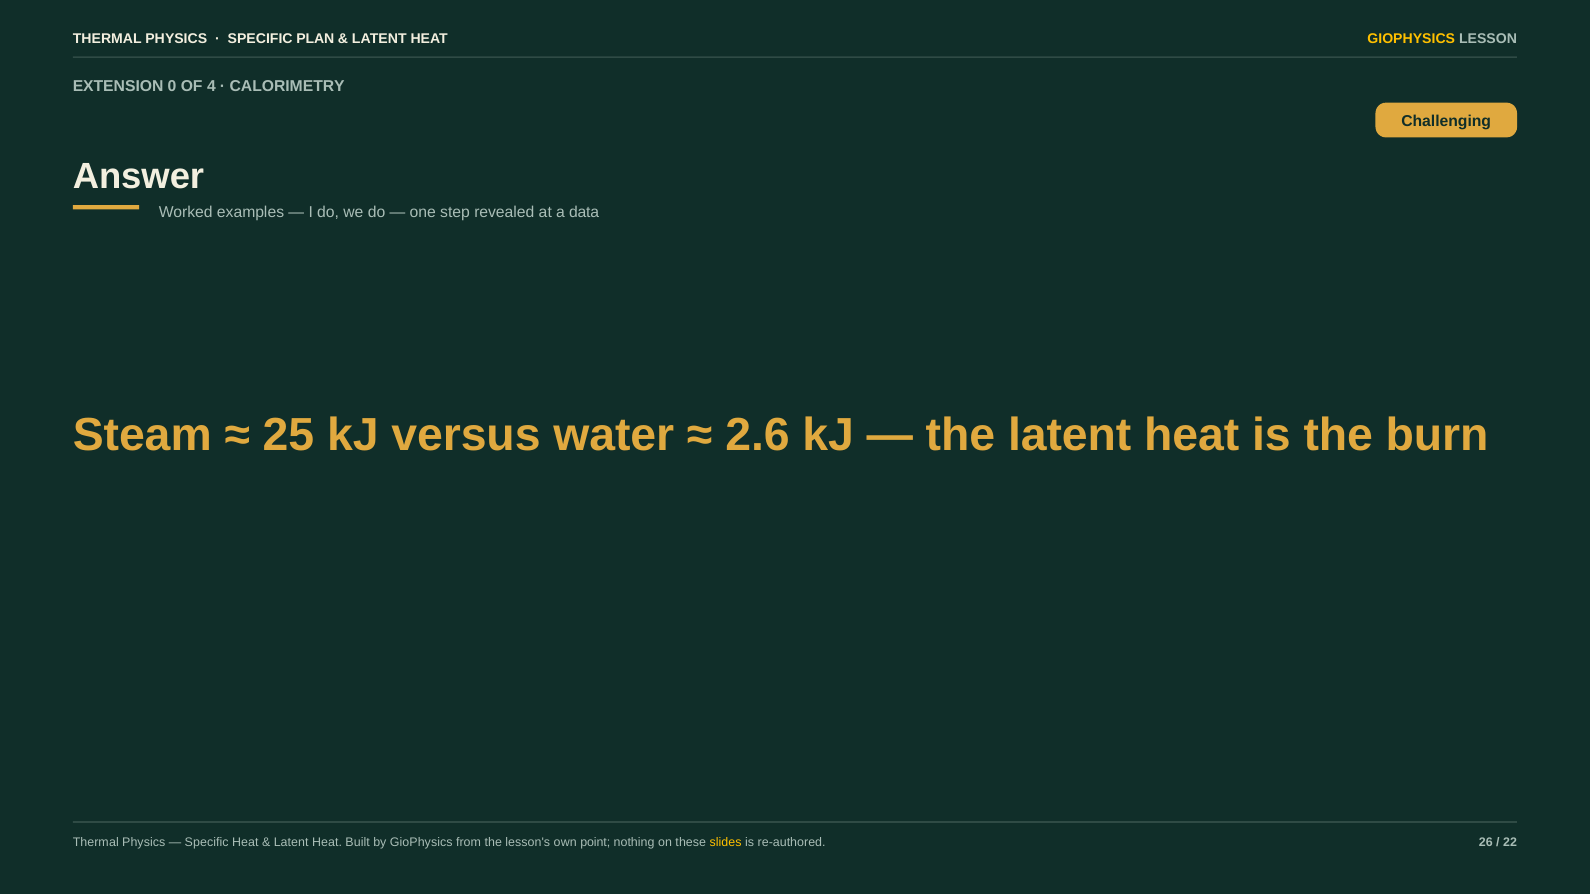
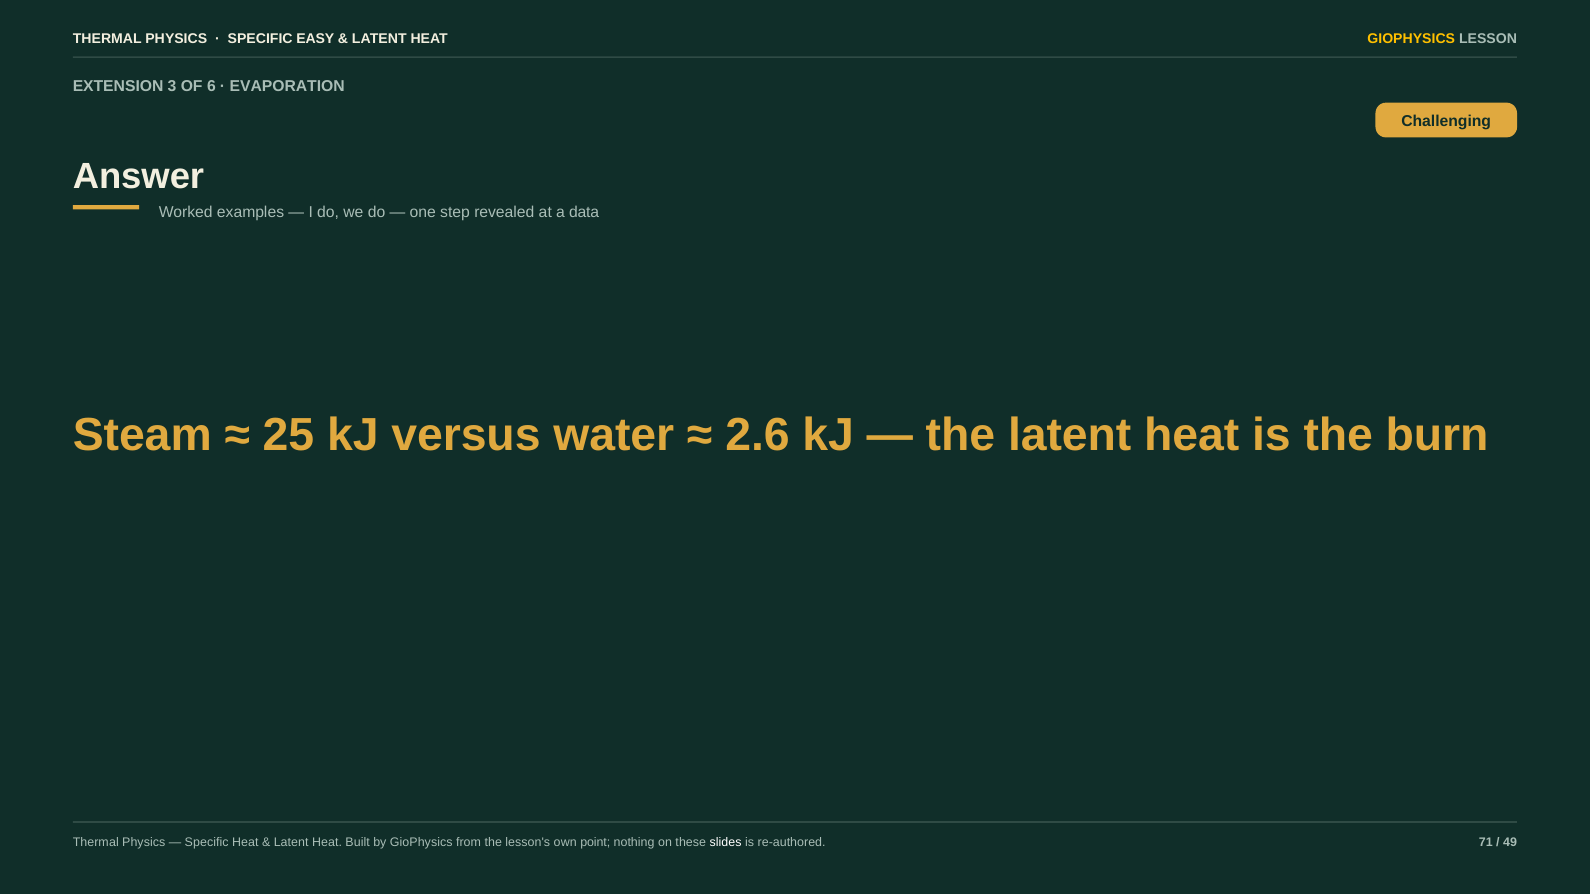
PLAN: PLAN -> EASY (315, 39)
0: 0 -> 3 (172, 87)
4: 4 -> 6 (211, 87)
CALORIMETRY: CALORIMETRY -> EVAPORATION (287, 87)
slides colour: yellow -> white (726, 843)
26: 26 -> 71 (1486, 843)
22: 22 -> 49 (1510, 843)
